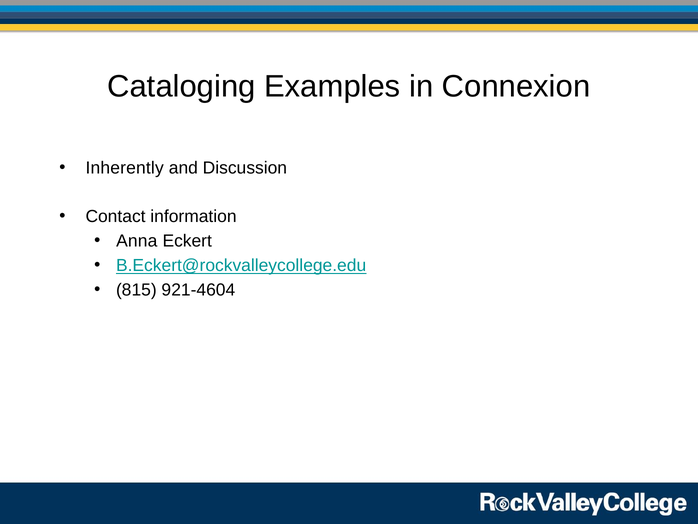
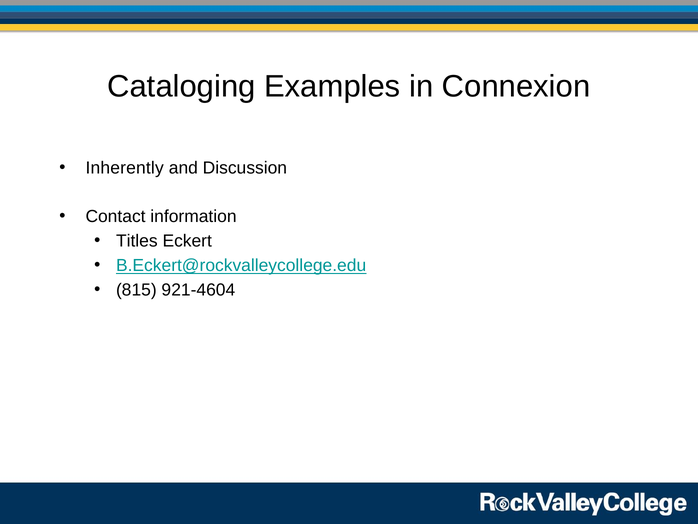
Anna: Anna -> Titles (137, 241)
